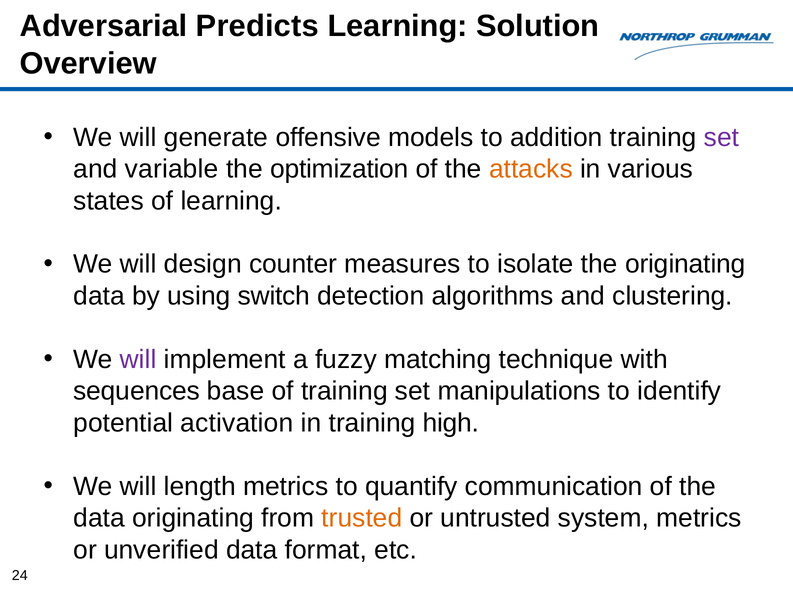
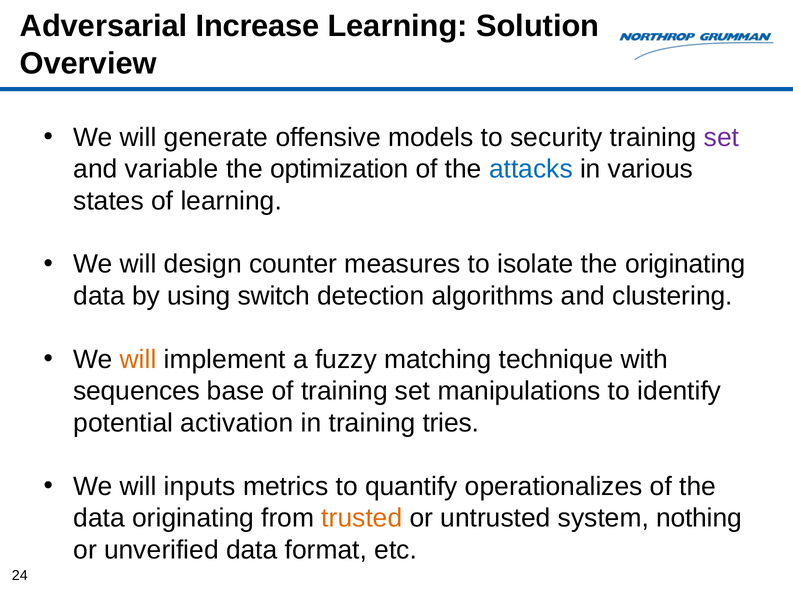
Predicts: Predicts -> Increase (258, 26)
addition: addition -> security (556, 137)
attacks colour: orange -> blue (531, 169)
will colour: purple -> orange (138, 359)
high: high -> tries (451, 423)
length: length -> inputs (200, 486)
communication: communication -> operationalizes (554, 486)
system metrics: metrics -> nothing (699, 518)
